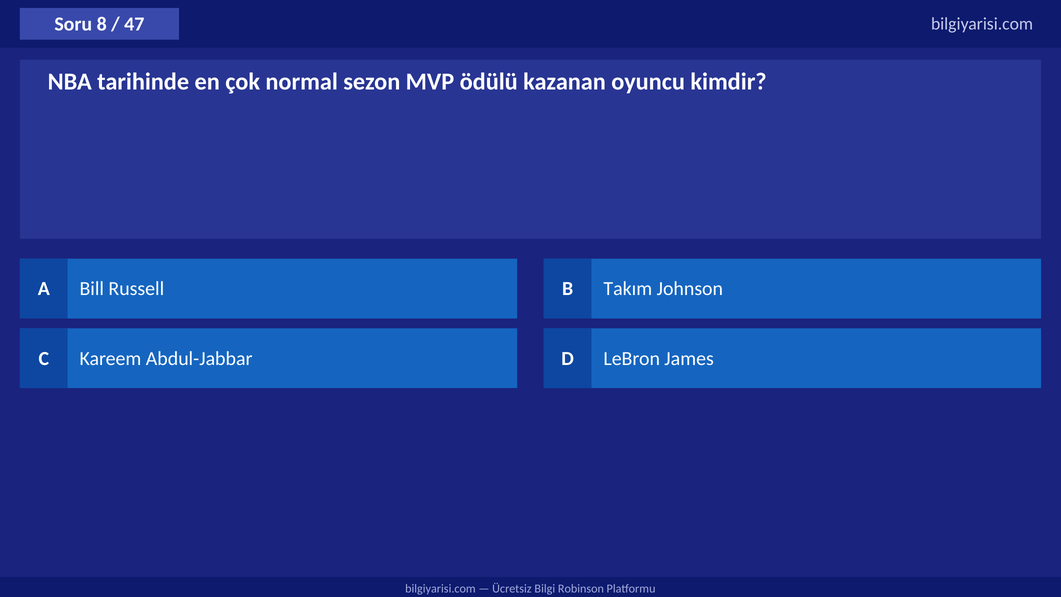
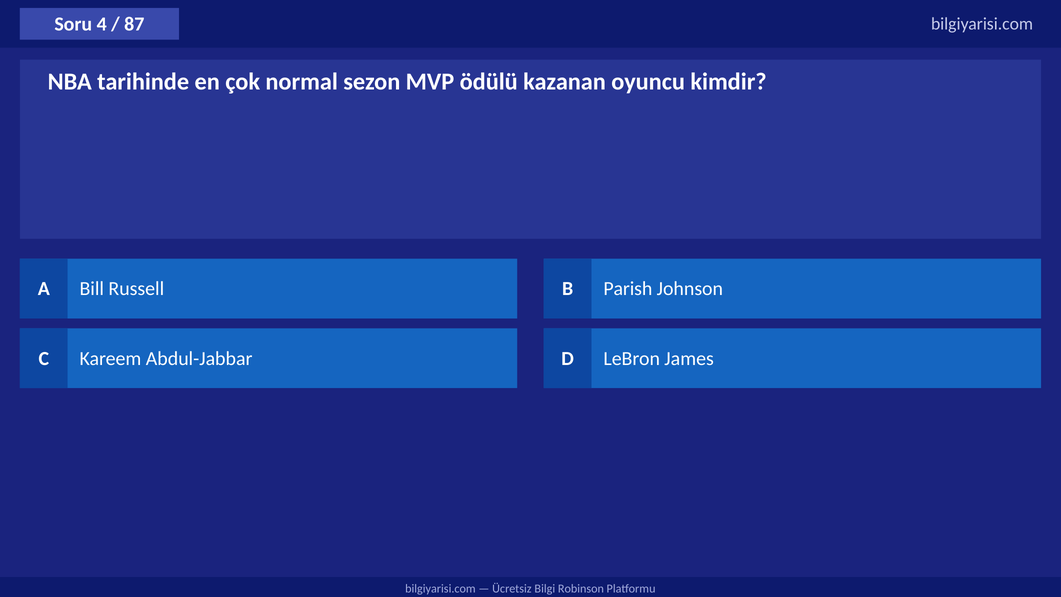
8: 8 -> 4 (102, 24)
47: 47 -> 87 (134, 24)
Takım: Takım -> Parish (628, 289)
